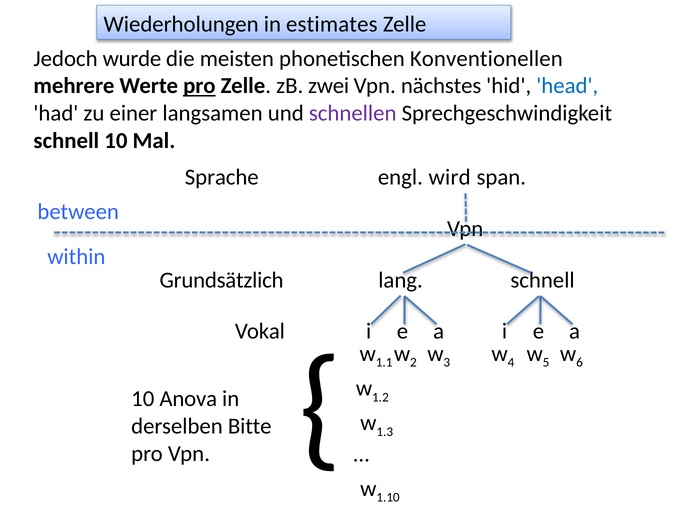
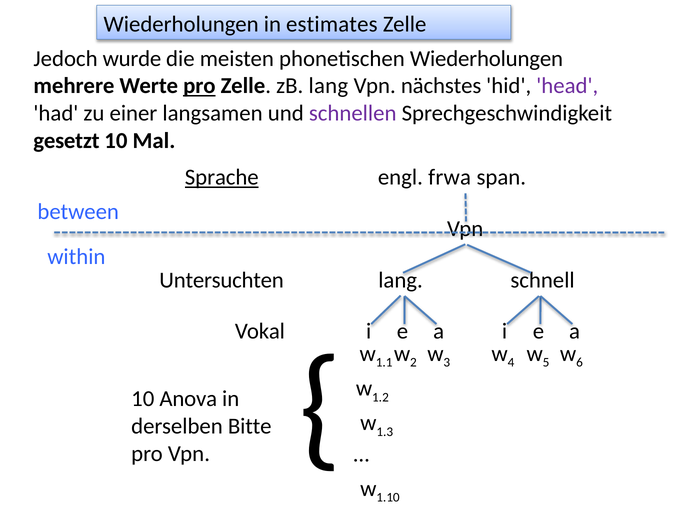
phonetischen Konventionellen: Konventionellen -> Wiederholungen (486, 59)
zB zwei: zwei -> lang (328, 86)
head colour: blue -> purple (567, 86)
schnell: schnell -> gesetzt (66, 141)
Sprache underline: none -> present (222, 177)
wird: wird -> frwa (450, 177)
Grundsätzlich: Grundsätzlich -> Untersuchten (222, 280)
